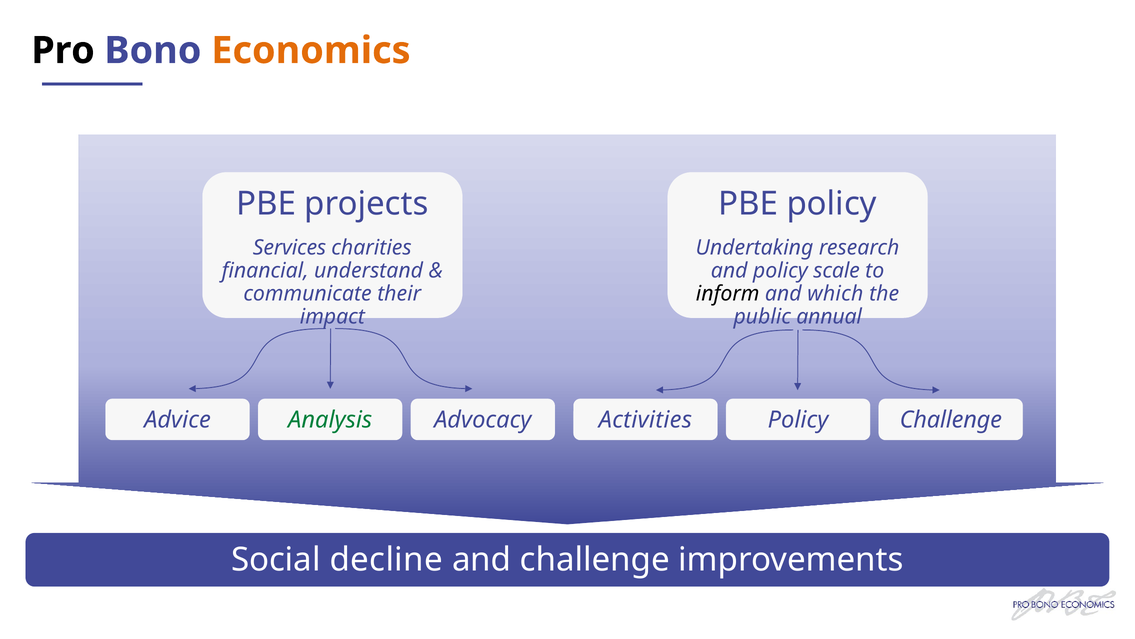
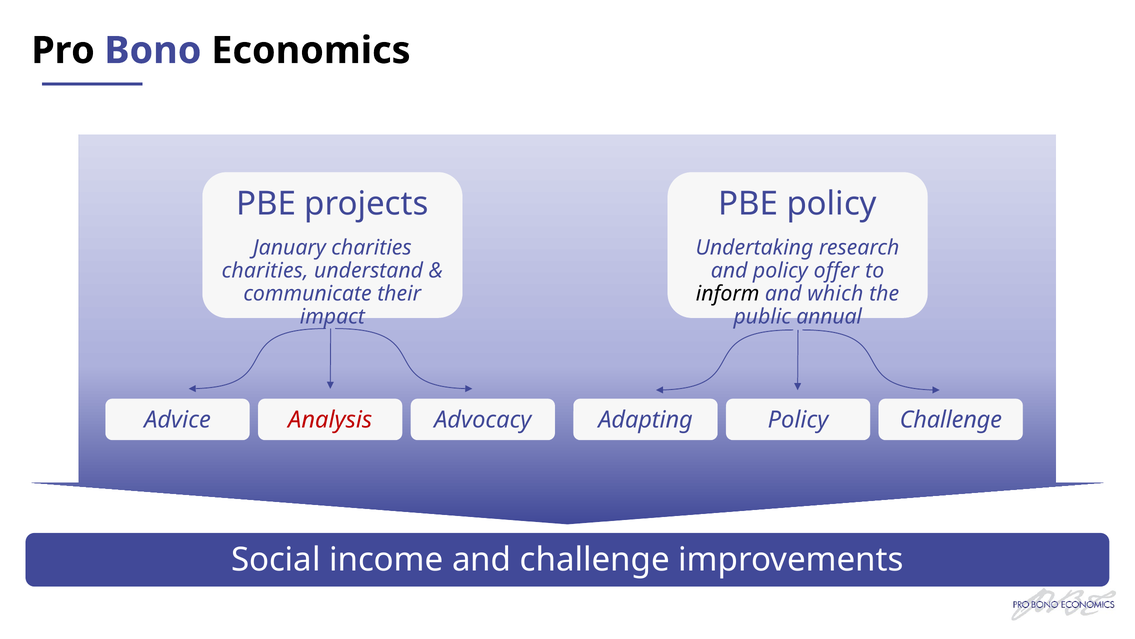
Economics colour: orange -> black (311, 51)
Services: Services -> January (289, 247)
financial: financial -> charities (265, 270)
scale: scale -> offer (836, 270)
Analysis colour: green -> red (330, 420)
Activities: Activities -> Adapting (646, 420)
decline: decline -> income (386, 559)
